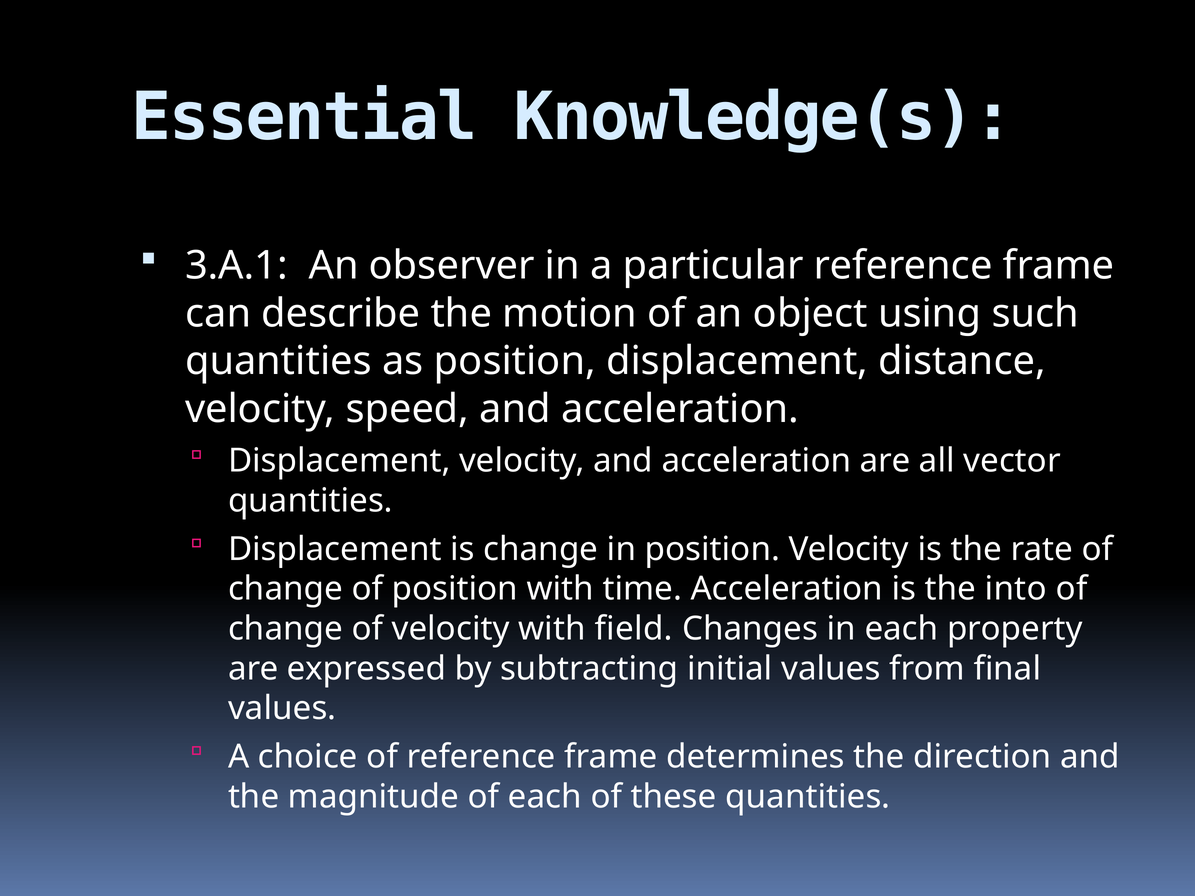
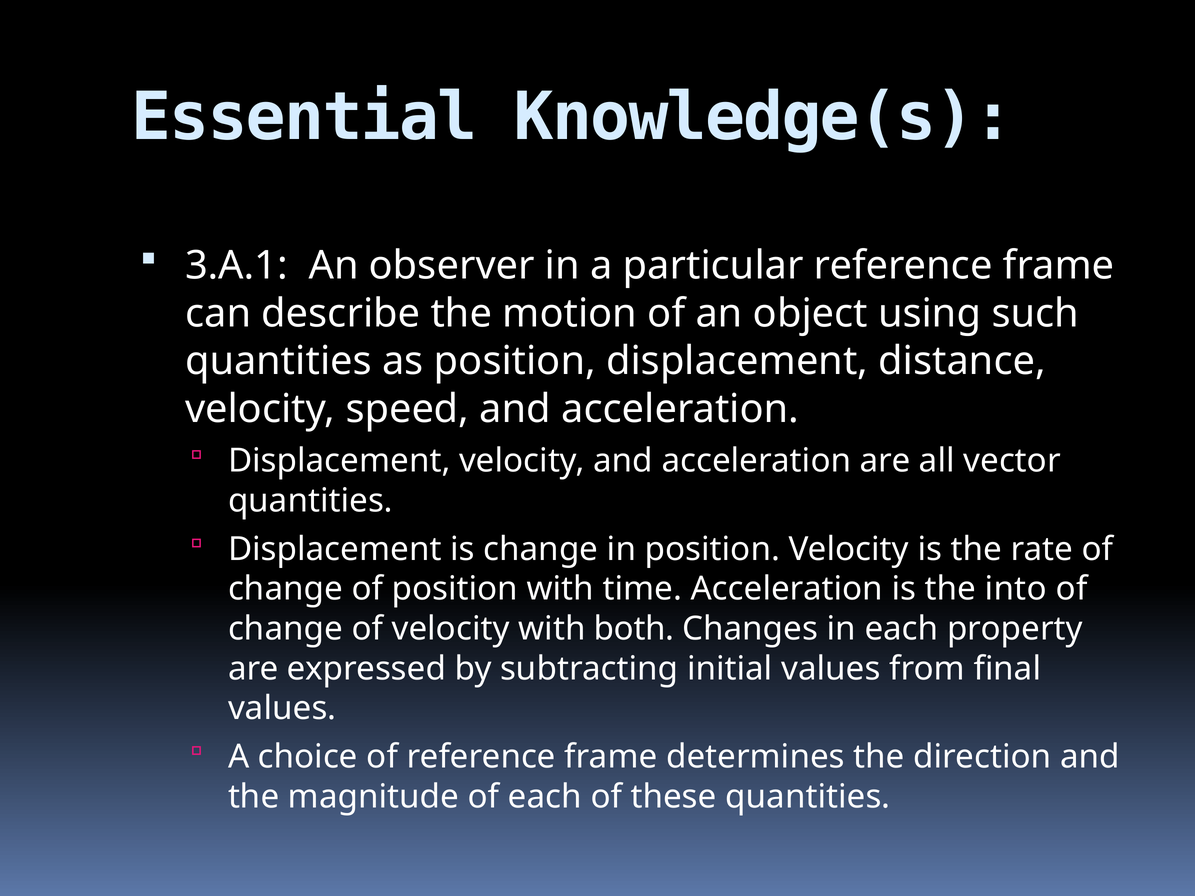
field: field -> both (634, 629)
